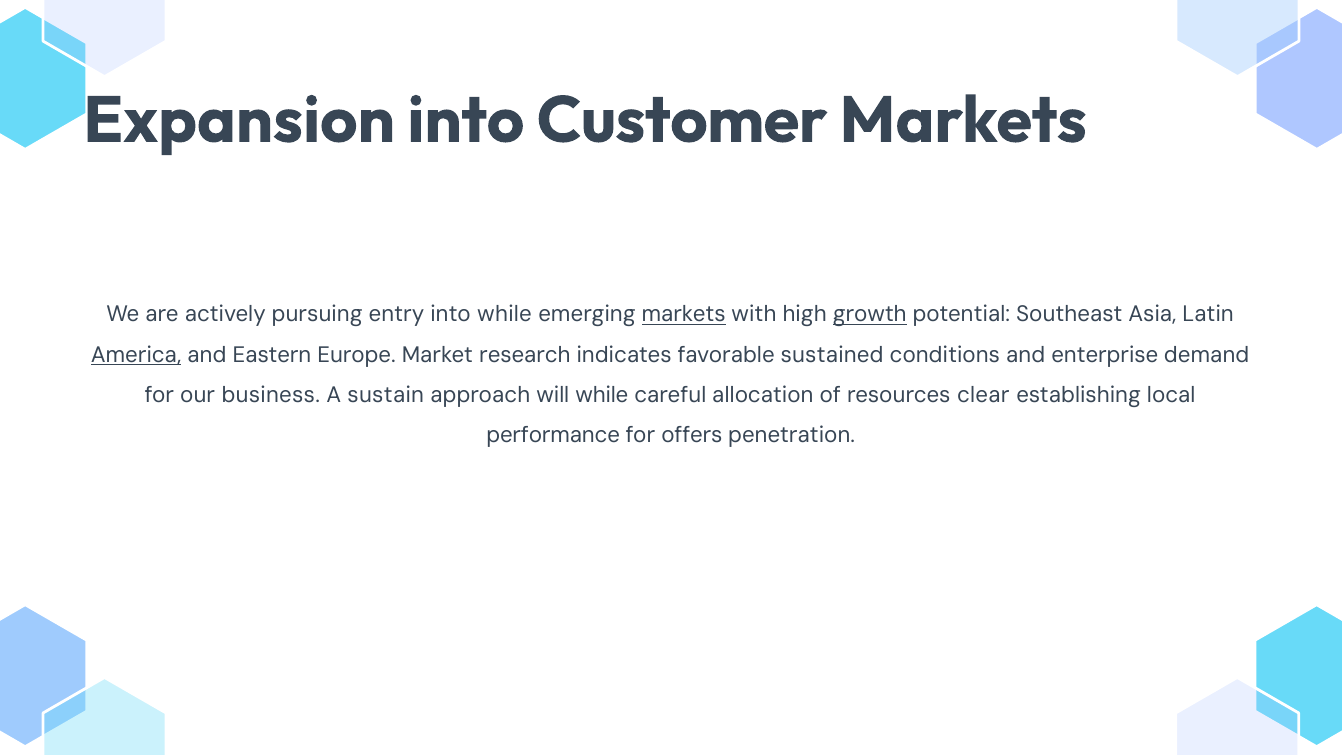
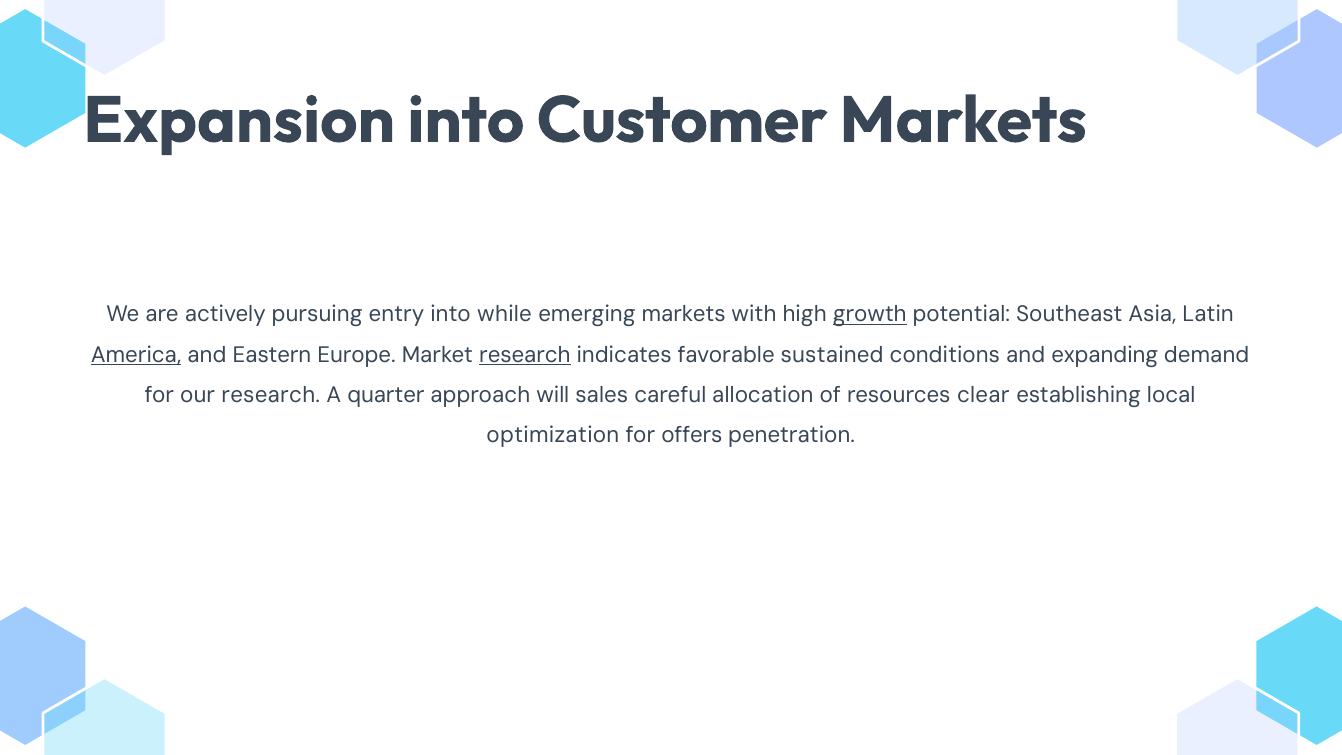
markets underline: present -> none (684, 315)
research underline: none -> present (525, 355)
enterprise: enterprise -> expanding (1105, 355)
our business: business -> research (271, 395)
sustain: sustain -> quarter (386, 395)
will while: while -> sales (602, 395)
performance: performance -> optimization (553, 435)
